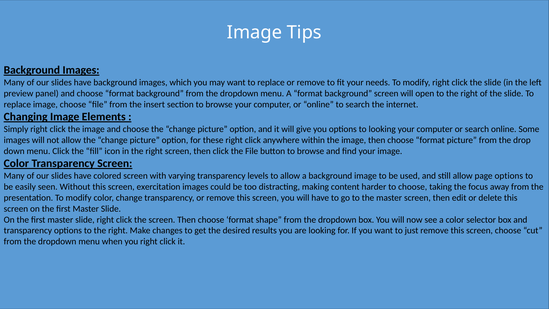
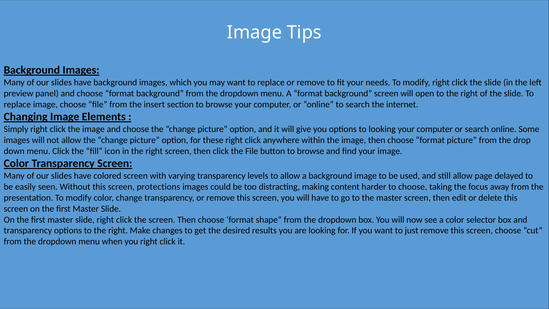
page options: options -> delayed (509, 176)
exercitation: exercitation -> protections (158, 187)
